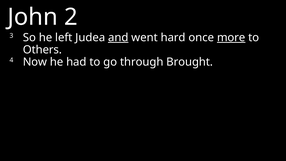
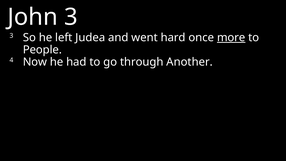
John 2: 2 -> 3 (71, 17)
and underline: present -> none (118, 37)
Others: Others -> People (42, 50)
Brought: Brought -> Another (190, 62)
